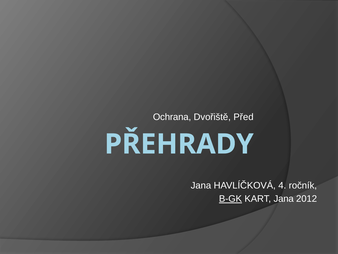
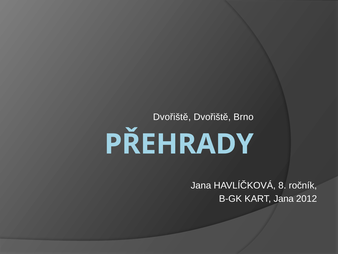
Ochrana: Ochrana -> Dvořiště (172, 117)
Před: Před -> Brno (243, 117)
4: 4 -> 8 (282, 185)
B-GK underline: present -> none (230, 198)
